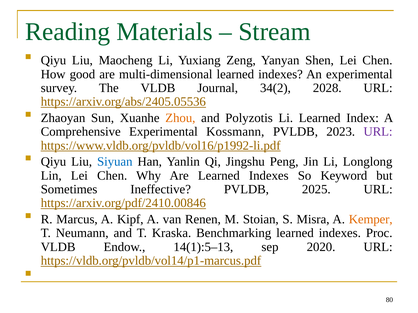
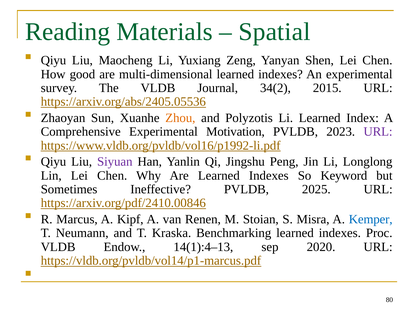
Stream: Stream -> Spatial (274, 32)
2028: 2028 -> 2015 (327, 88)
Kossmann: Kossmann -> Motivation (235, 132)
Siyuan colour: blue -> purple (115, 162)
Kemper colour: orange -> blue (371, 220)
14(1):5–13: 14(1):5–13 -> 14(1):4–13 (203, 247)
